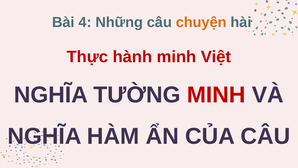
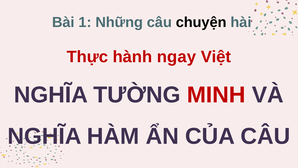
4: 4 -> 1 (85, 22)
chuyện colour: orange -> black (201, 22)
hành minh: minh -> ngay (176, 57)
